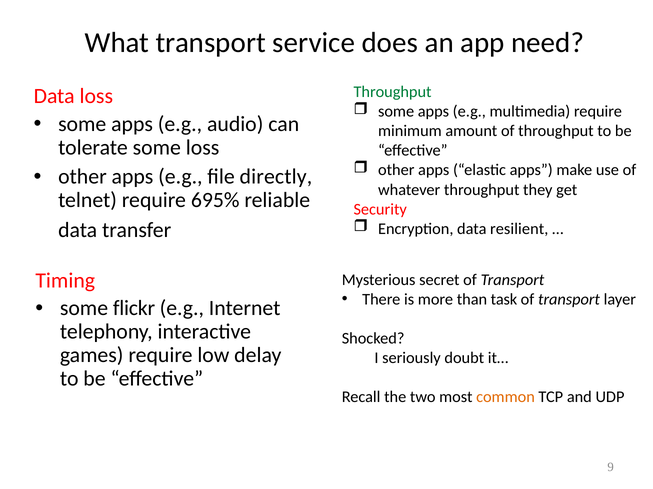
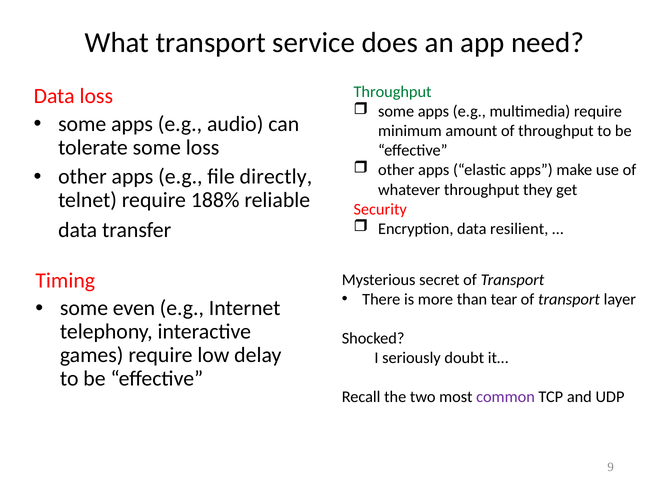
695%: 695% -> 188% (215, 201)
task: task -> tear (504, 300)
flickr: flickr -> even (134, 309)
common colour: orange -> purple (505, 398)
